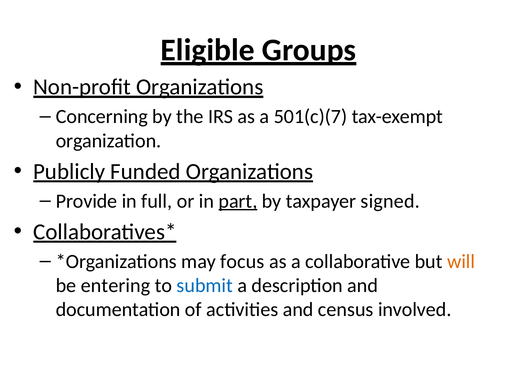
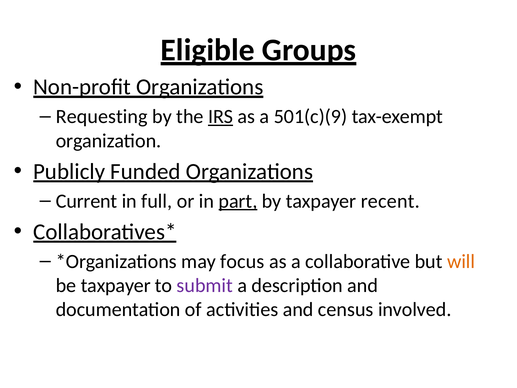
Concerning: Concerning -> Requesting (102, 117)
IRS underline: none -> present (221, 117)
501(c)(7: 501(c)(7 -> 501(c)(9 (310, 117)
Provide: Provide -> Current (87, 201)
signed: signed -> recent (390, 201)
be entering: entering -> taxpayer (116, 285)
submit colour: blue -> purple (205, 285)
